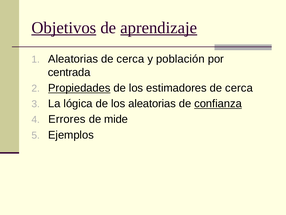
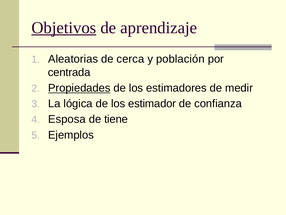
aprendizaje underline: present -> none (159, 28)
estimadores de cerca: cerca -> medir (239, 88)
los aleatorias: aleatorias -> estimador (152, 103)
confianza underline: present -> none (218, 103)
Errores: Errores -> Esposa (67, 119)
mide: mide -> tiene (116, 119)
